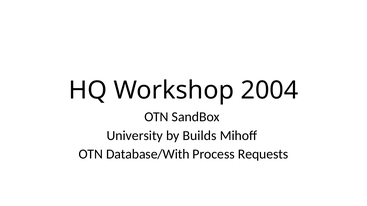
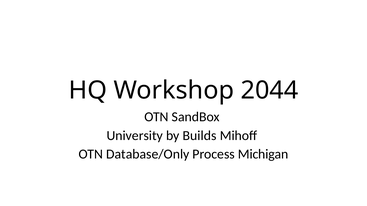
2004: 2004 -> 2044 (269, 90)
Database/With: Database/With -> Database/Only (148, 155)
Requests: Requests -> Michigan (263, 155)
